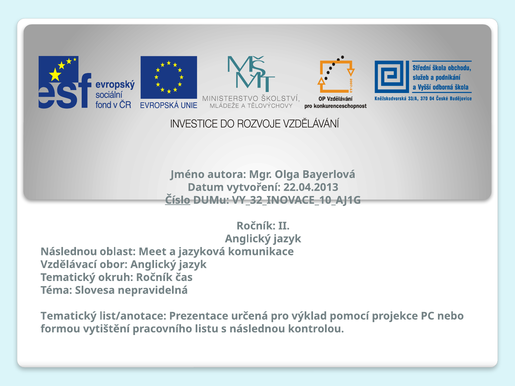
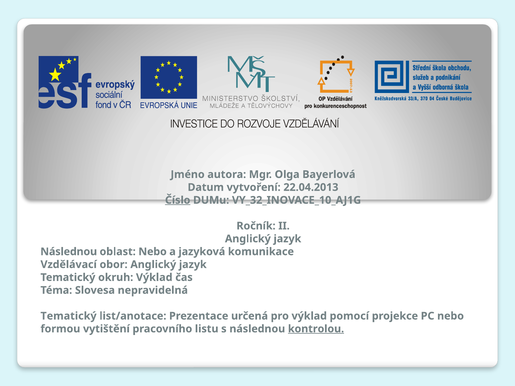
oblast Meet: Meet -> Nebo (153, 252)
okruh Ročník: Ročník -> Výklad (154, 278)
kontrolou underline: none -> present (316, 329)
